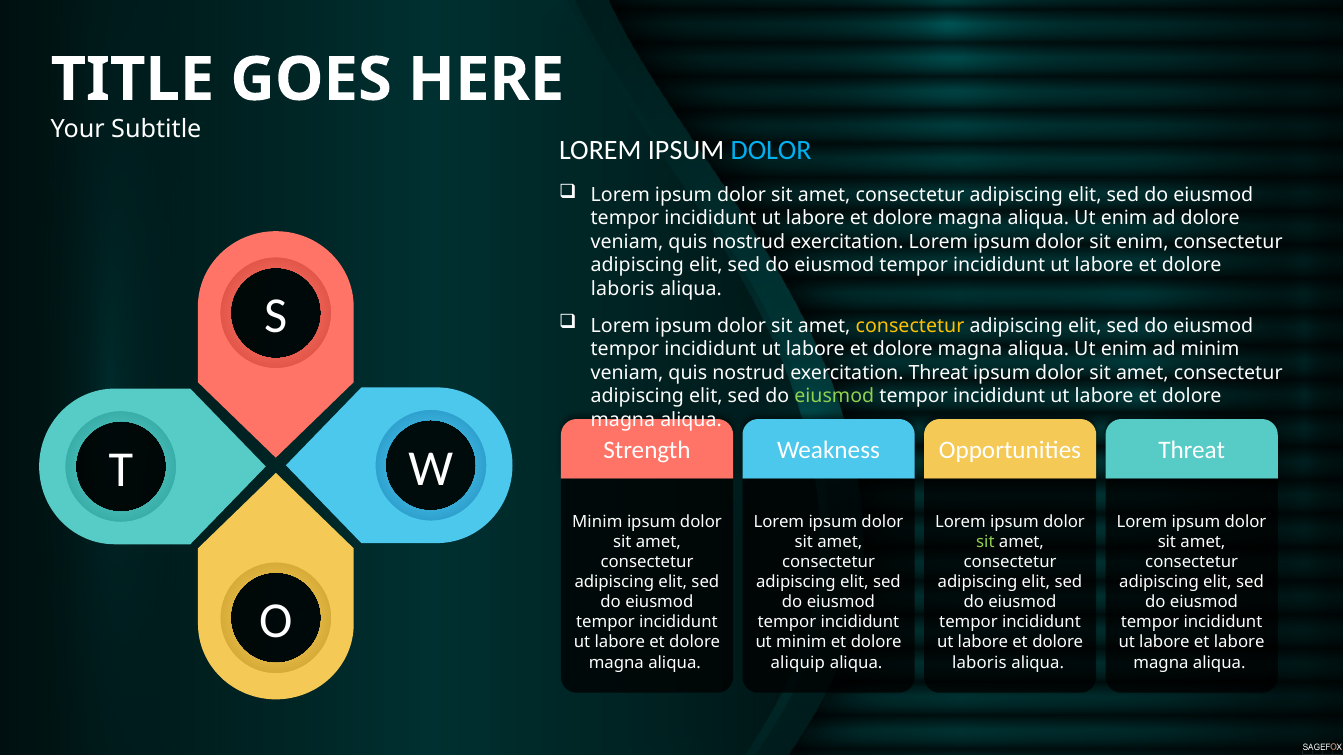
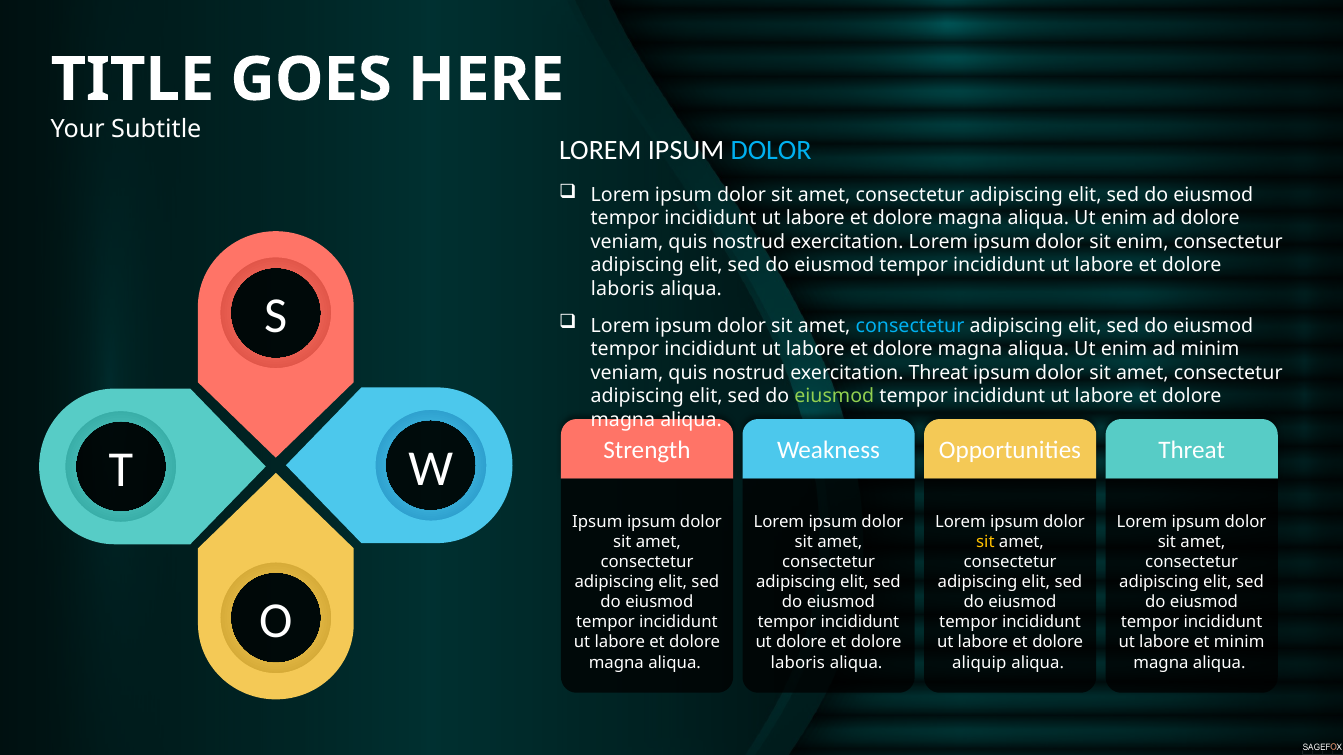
consectetur colour: yellow -> light blue (910, 326)
Minim: Minim -> Ipsum (597, 522)
sit colour: light green -> yellow (985, 542)
ut minim: minim -> dolore (801, 643)
et labore: labore -> minim (1239, 643)
aliquip: aliquip -> laboris (798, 663)
laboris: laboris -> aliquip (979, 663)
